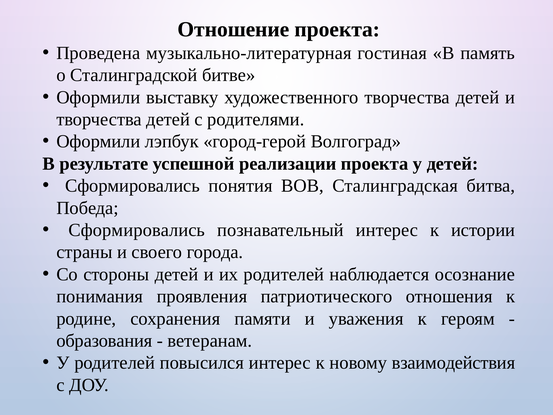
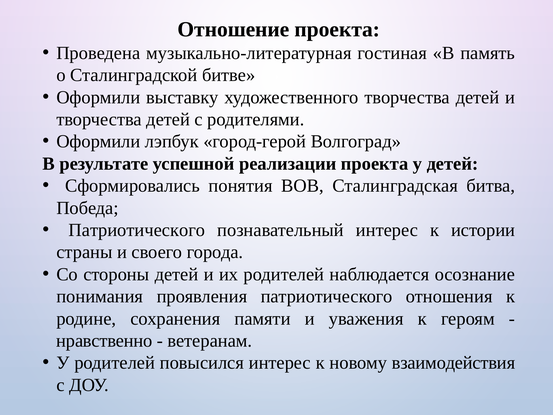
Сформировались: Сформировались -> Патриотического (137, 230)
образования: образования -> нравственно (104, 341)
